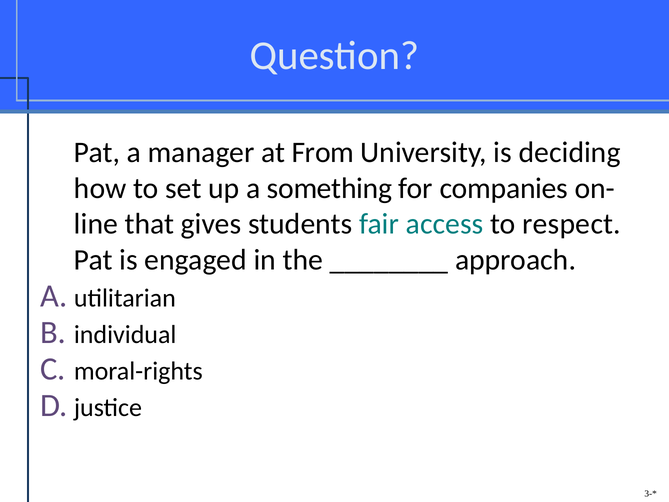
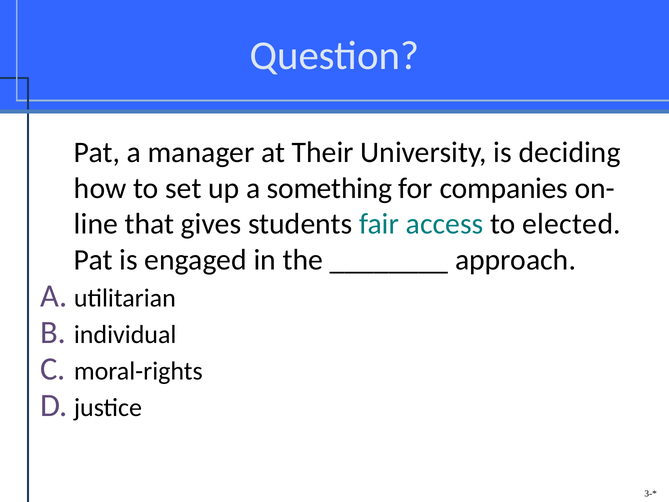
From: From -> Their (323, 153)
respect: respect -> elected (572, 224)
